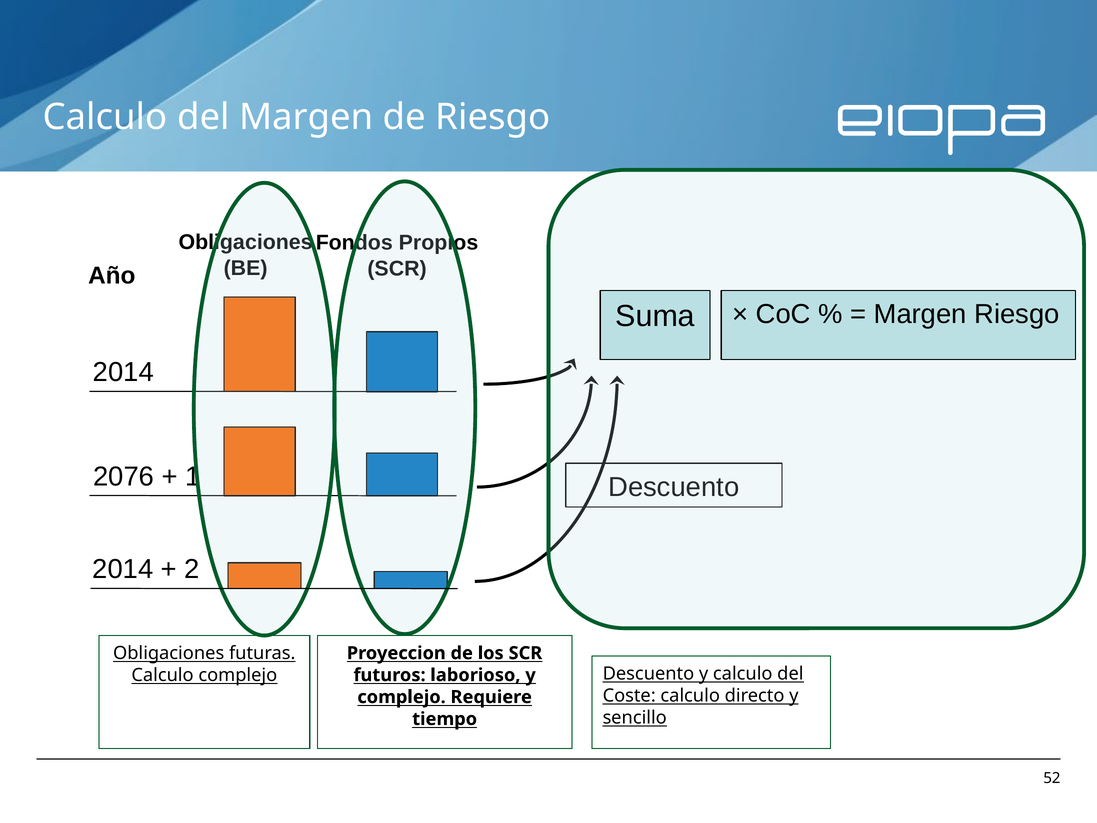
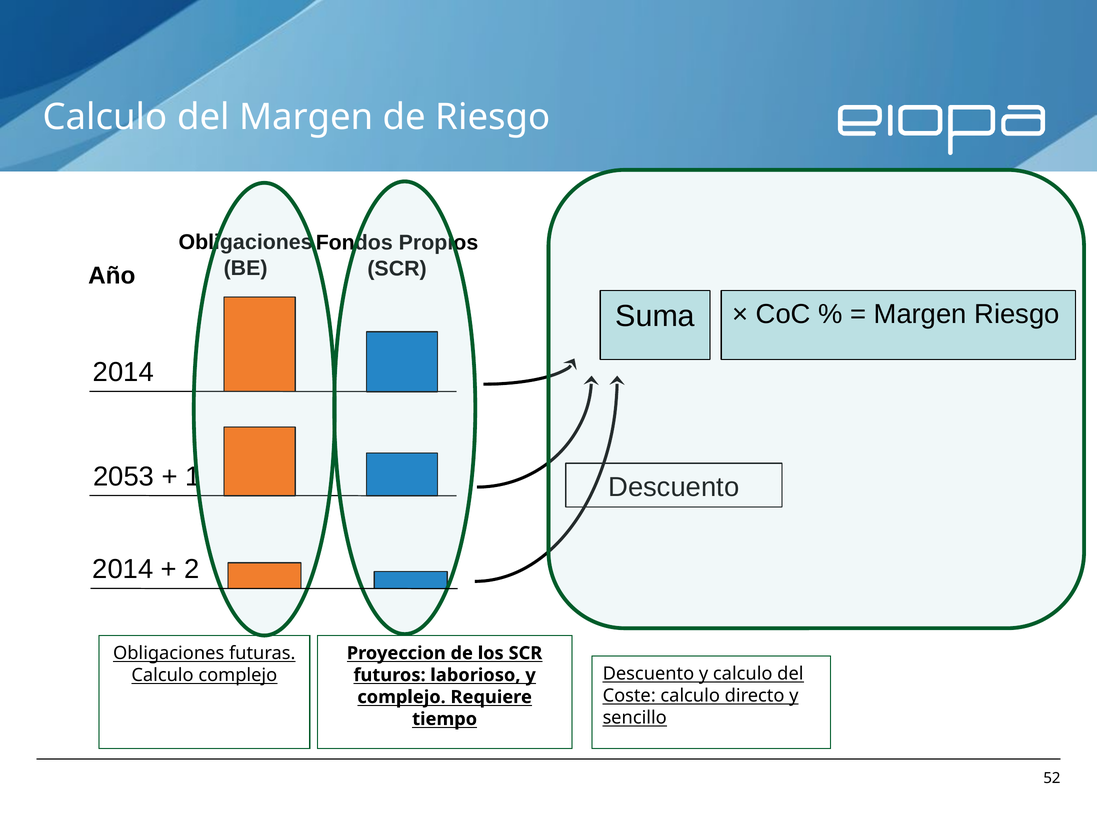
2076: 2076 -> 2053 (124, 476)
